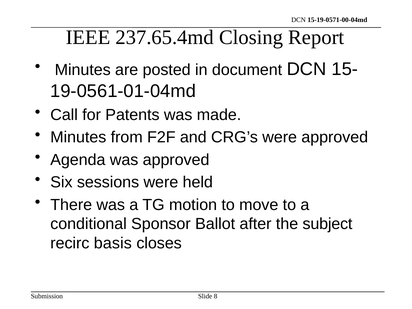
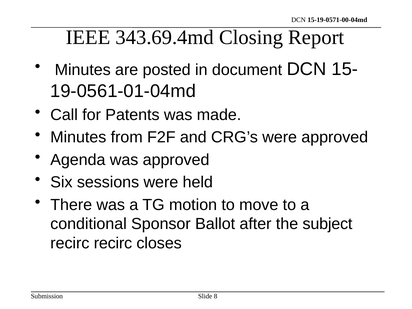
237.65.4md: 237.65.4md -> 343.69.4md (165, 37)
recirc basis: basis -> recirc (113, 243)
